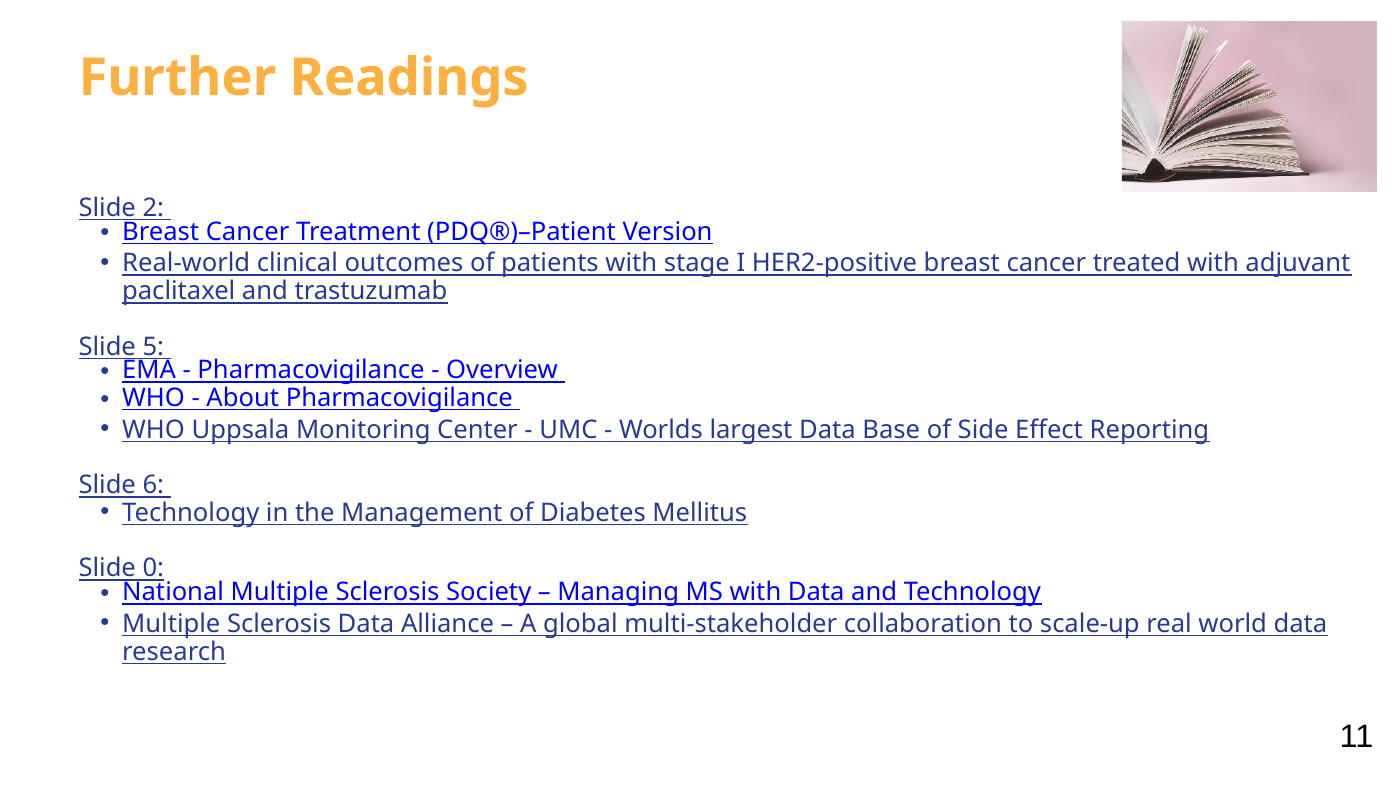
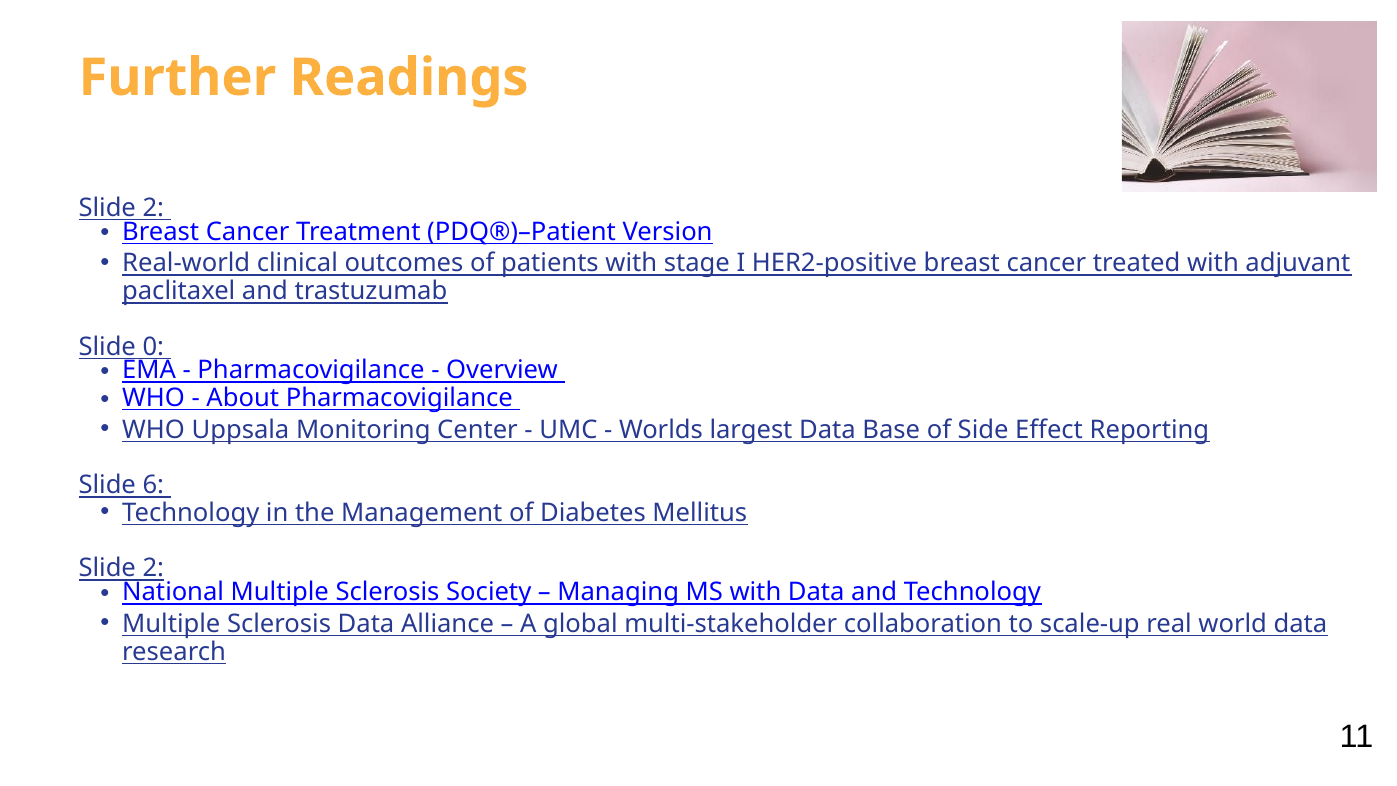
5: 5 -> 0 (153, 346)
0: 0 -> 2 (153, 568)
